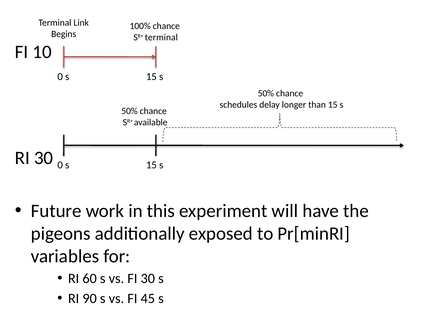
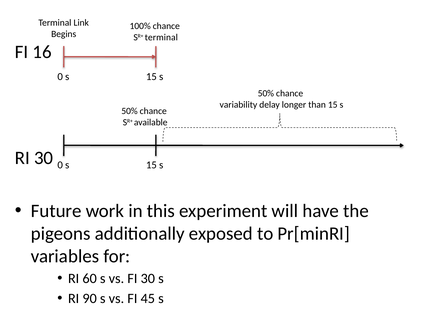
10: 10 -> 16 (42, 52)
schedules: schedules -> variability (238, 105)
